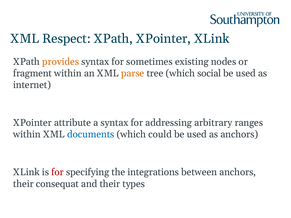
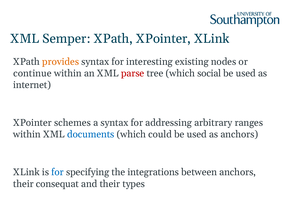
Respect: Respect -> Semper (66, 39)
sometimes: sometimes -> interesting (149, 62)
fragment: fragment -> continue (32, 73)
parse colour: orange -> red (133, 73)
attribute: attribute -> schemes (72, 123)
for colour: red -> blue (58, 172)
